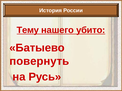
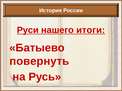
Тему: Тему -> Руси (28, 30)
убито: убито -> итоги (91, 30)
